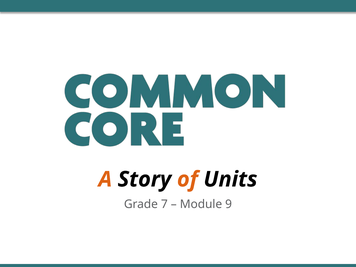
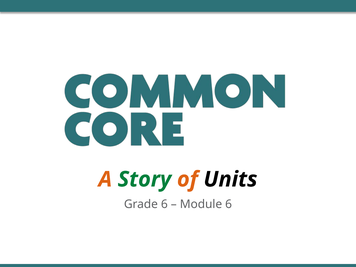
Story colour: black -> green (144, 179)
Grade 7: 7 -> 6 (164, 204)
Module 9: 9 -> 6 (229, 204)
